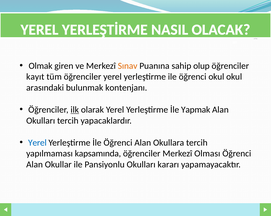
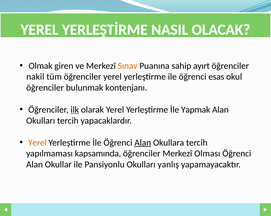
olup: olup -> ayırt (201, 66)
kayıt: kayıt -> nakil (35, 77)
öğrenci okul: okul -> esas (216, 77)
arasındaki: arasındaki -> öğrenciler (45, 88)
Yerel colour: blue -> orange (37, 143)
Alan underline: none -> present (143, 143)
kararı: kararı -> yanlış (168, 165)
